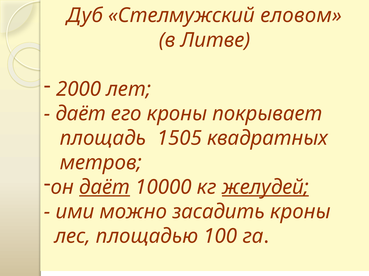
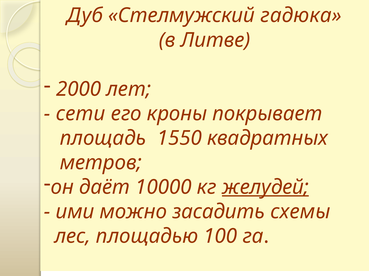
еловом: еловом -> гадюка (301, 16)
даёт: даёт -> сети (81, 114)
1505: 1505 -> 1550 (179, 139)
даёт underline: present -> none (105, 188)
засадить кроны: кроны -> схемы (300, 212)
